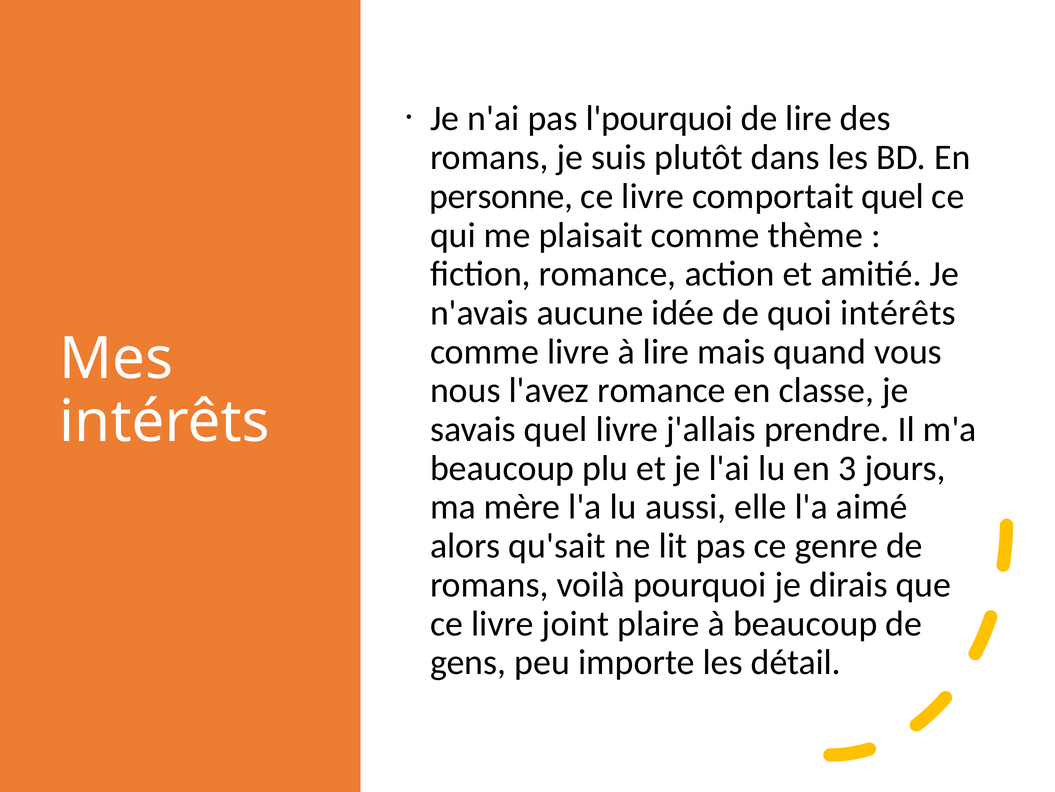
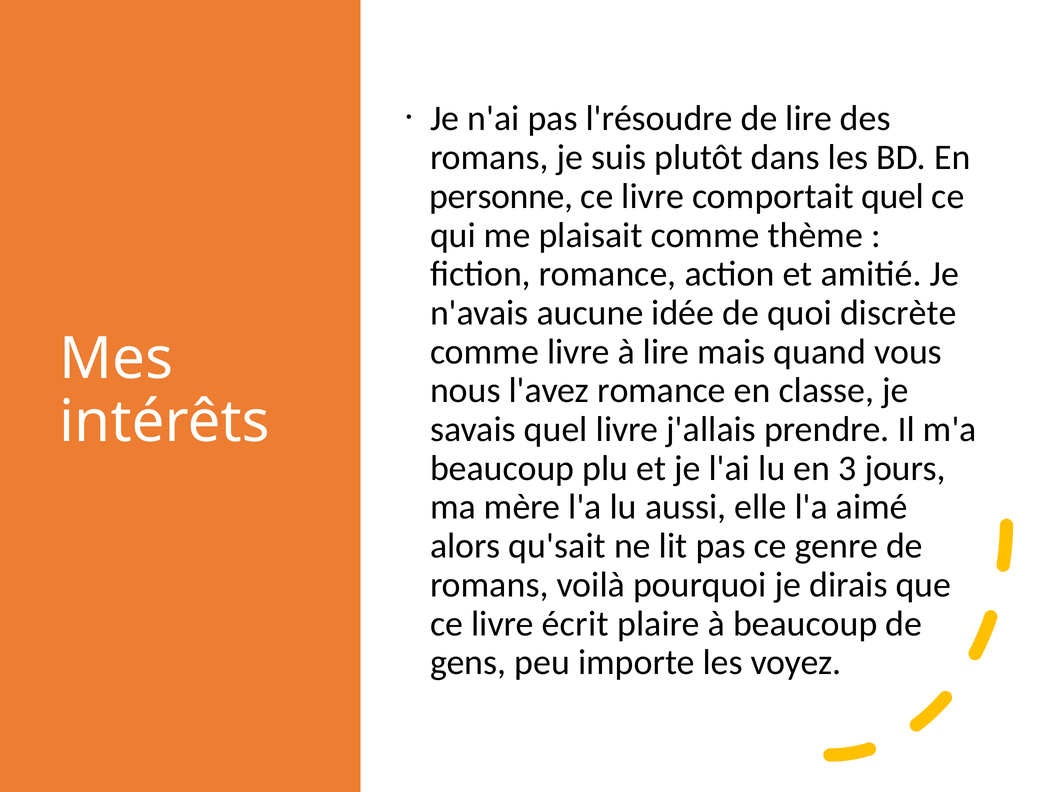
l'pourquoi: l'pourquoi -> l'résoudre (659, 119)
quoi intérêts: intérêts -> discrète (898, 313)
joint: joint -> écrit (575, 623)
détail: détail -> voyez (796, 662)
